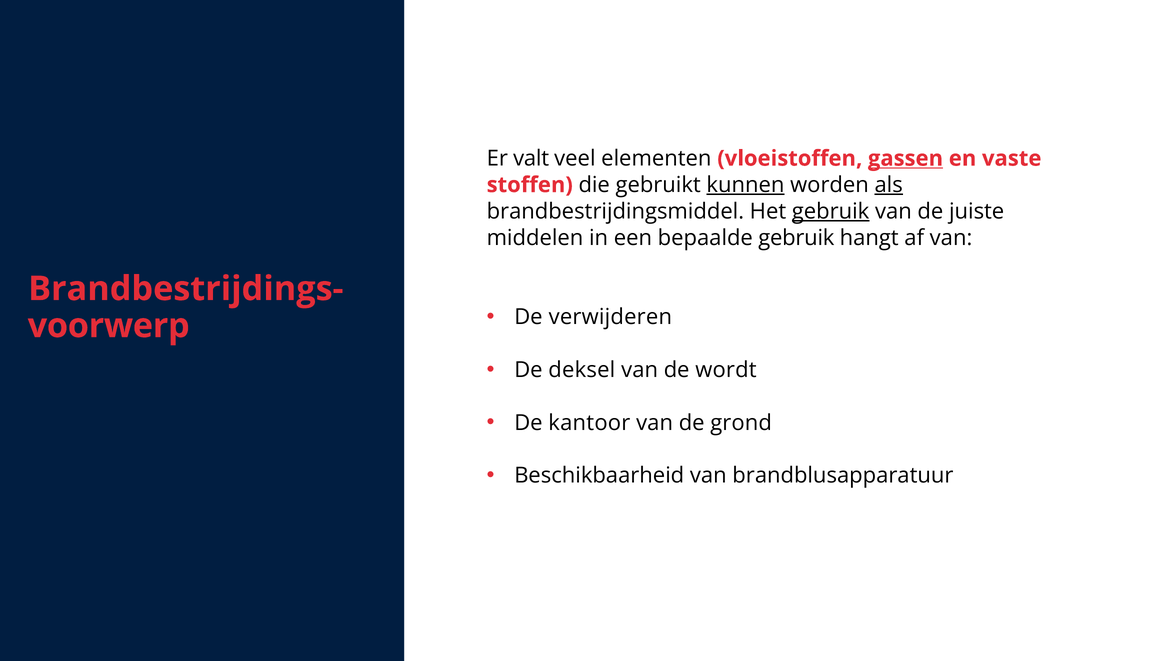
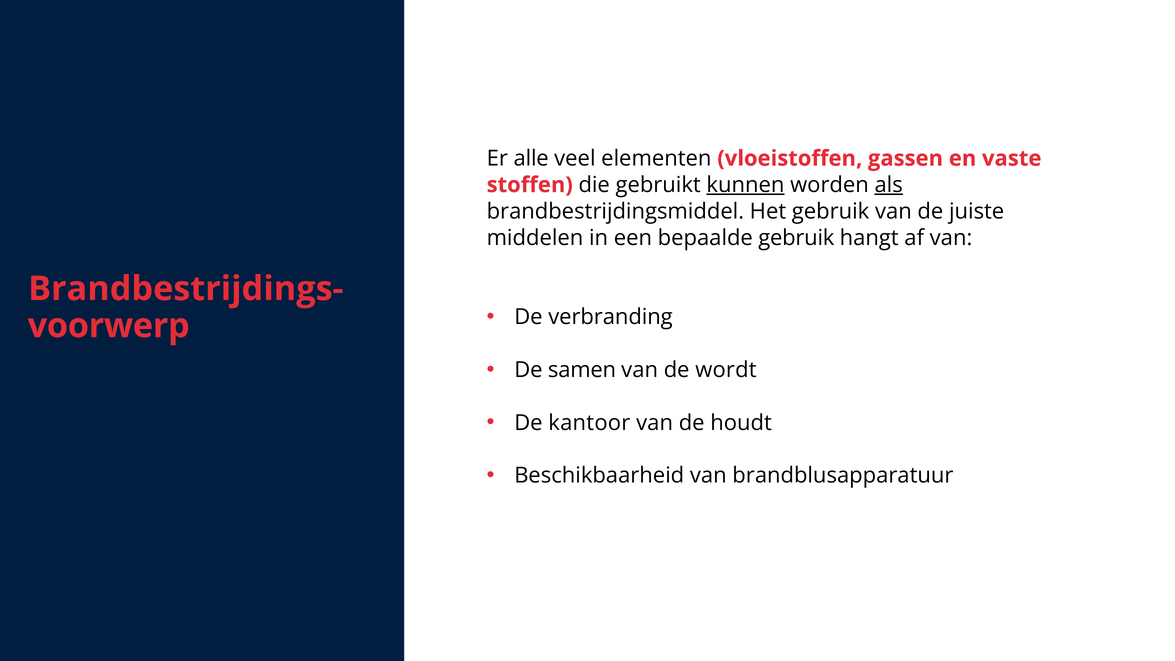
valt: valt -> alle (531, 158)
gassen underline: present -> none (905, 158)
gebruik underline: present -> none (831, 211)
verwijderen: verwijderen -> verbranding (610, 317)
deksel: deksel -> samen (582, 370)
grond: grond -> houdt (741, 423)
